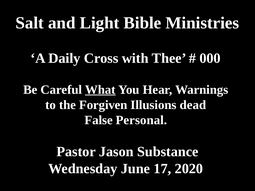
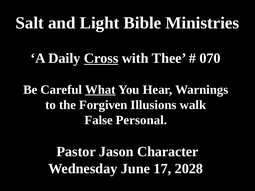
Cross underline: none -> present (101, 58)
000: 000 -> 070 (210, 58)
dead: dead -> walk (193, 105)
Substance: Substance -> Character (168, 152)
2020: 2020 -> 2028 (189, 169)
